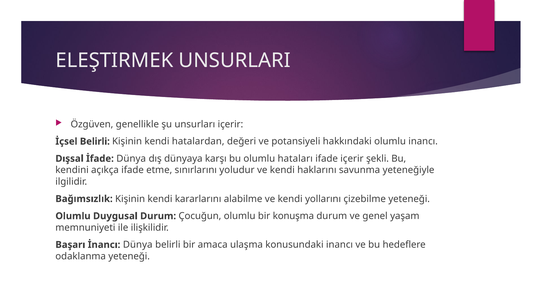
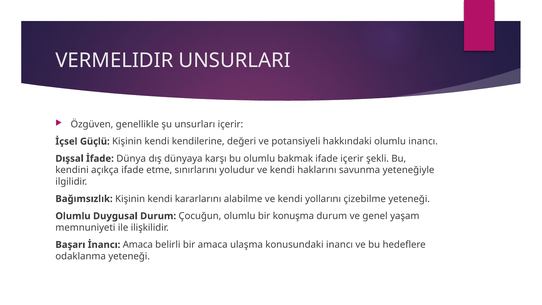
ELEŞTIRMEK: ELEŞTIRMEK -> VERMELIDIR (114, 60)
İçsel Belirli: Belirli -> Güçlü (95, 141)
hatalardan: hatalardan -> kendilerine (198, 141)
hataları: hataları -> bakmak (295, 159)
İnancı Dünya: Dünya -> Amaca (138, 245)
